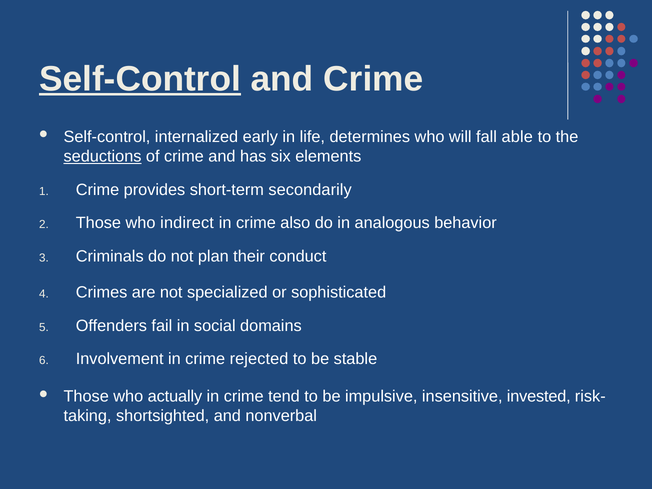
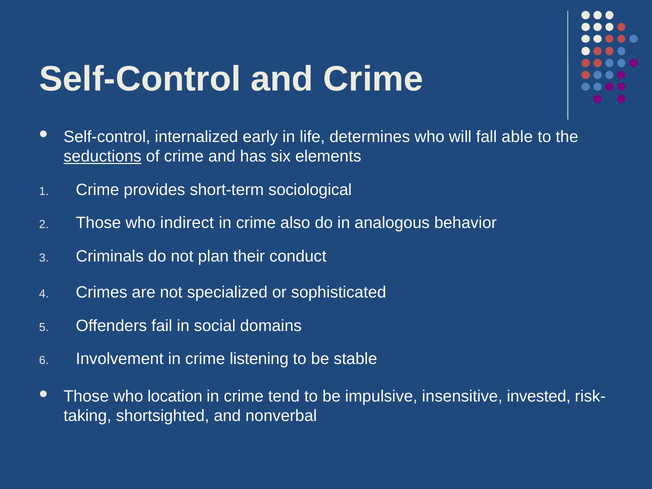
Self-Control underline: present -> none (140, 79)
secondarily: secondarily -> sociological (310, 190)
rejected: rejected -> listening (259, 359)
actually: actually -> location (175, 396)
